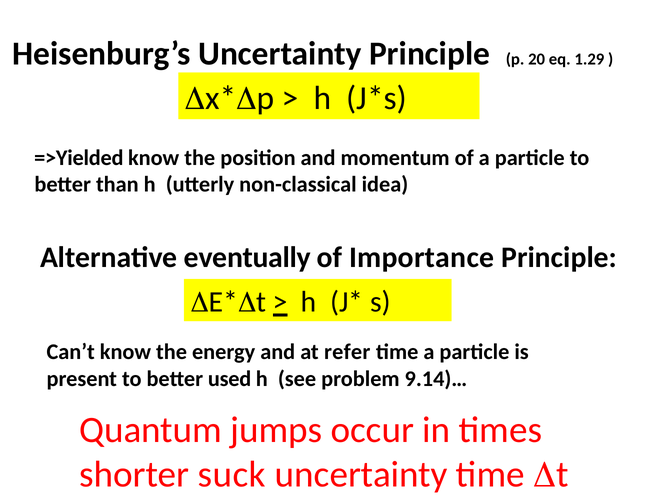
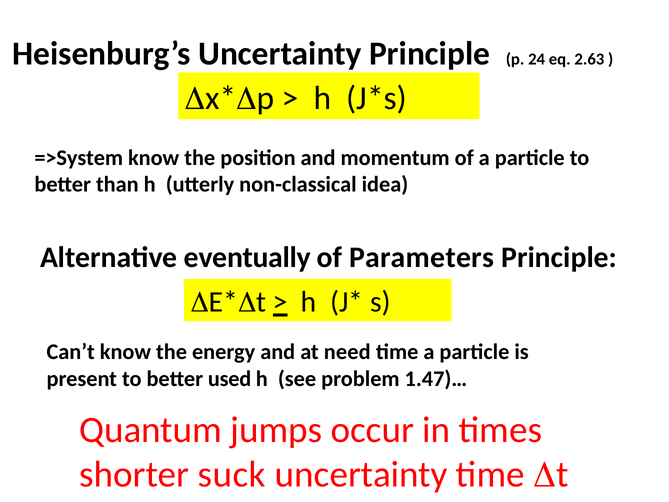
20: 20 -> 24 (537, 59)
1.29: 1.29 -> 2.63 (589, 59)
=>Yielded: =>Yielded -> =>System (79, 158)
Importance: Importance -> Parameters (422, 257)
refer: refer -> need (347, 352)
9.14)…: 9.14)… -> 1.47)… (436, 379)
